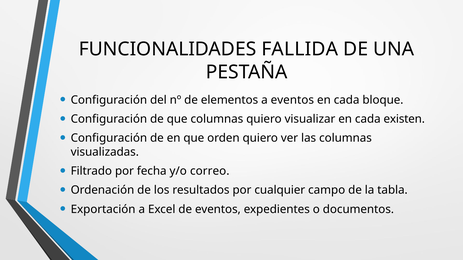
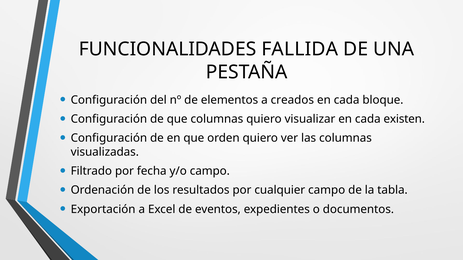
a eventos: eventos -> creados (292, 100)
y/o correo: correo -> campo (210, 171)
